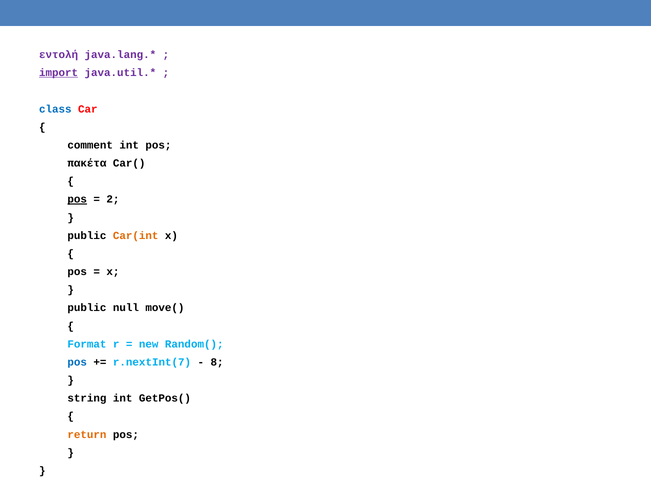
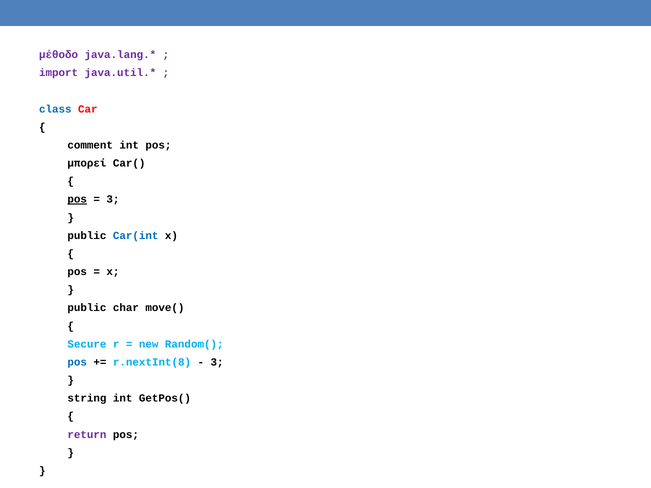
εντολή: εντολή -> μέθοδο (59, 55)
import underline: present -> none (59, 73)
πακέτα: πακέτα -> μπορεί (87, 163)
2: 2 -> 3 (113, 199)
Car(int colour: orange -> blue (136, 236)
null: null -> char (126, 308)
Format: Format -> Secure (87, 344)
r.nextInt(7: r.nextInt(7 -> r.nextInt(8 (152, 362)
8: 8 -> 3 (217, 362)
return colour: orange -> purple (87, 435)
